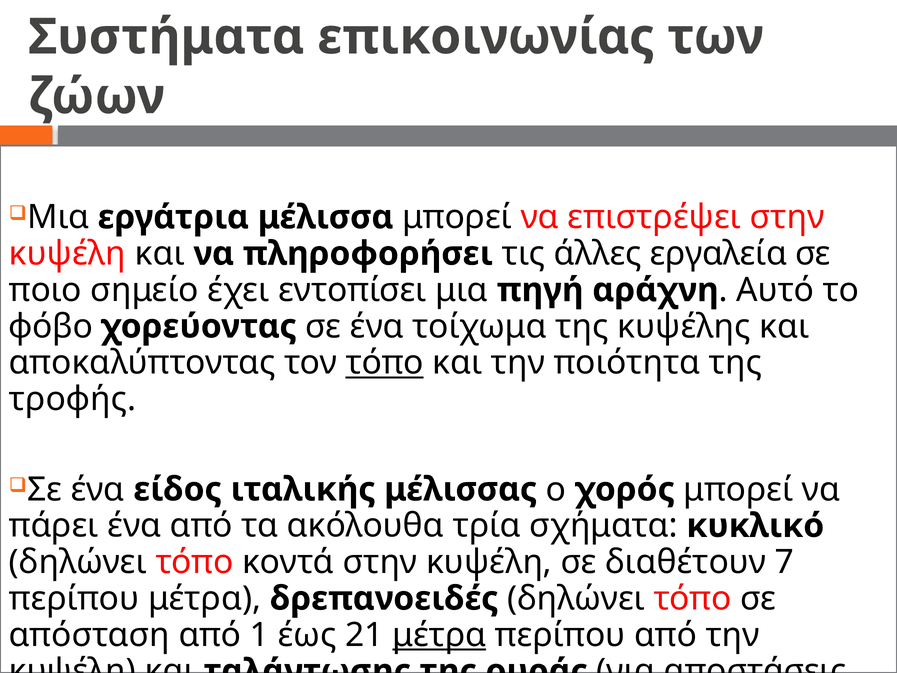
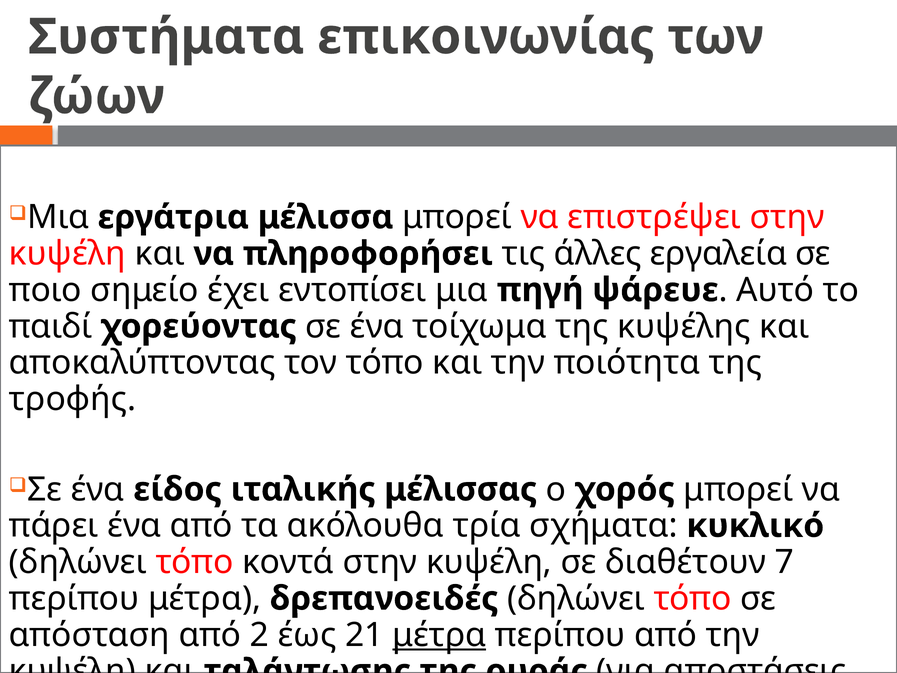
αράχνη: αράχνη -> ψάρευε (655, 290)
φόβο: φόβο -> παιδί (51, 326)
τόπο underline: present -> none (385, 363)
1: 1 -> 2 (259, 635)
